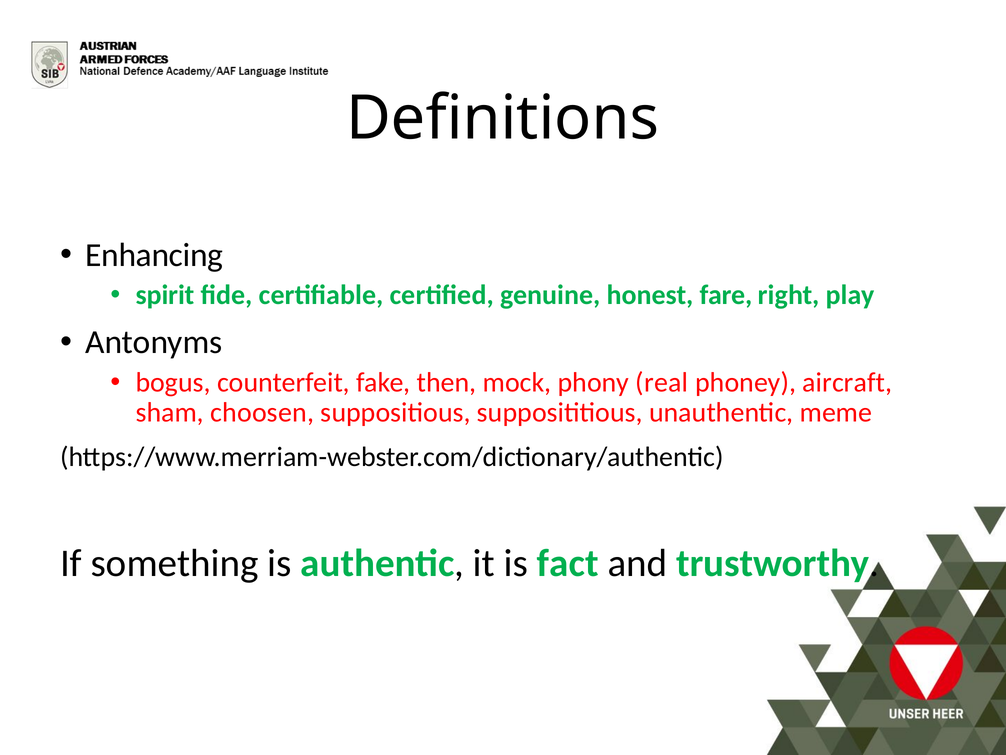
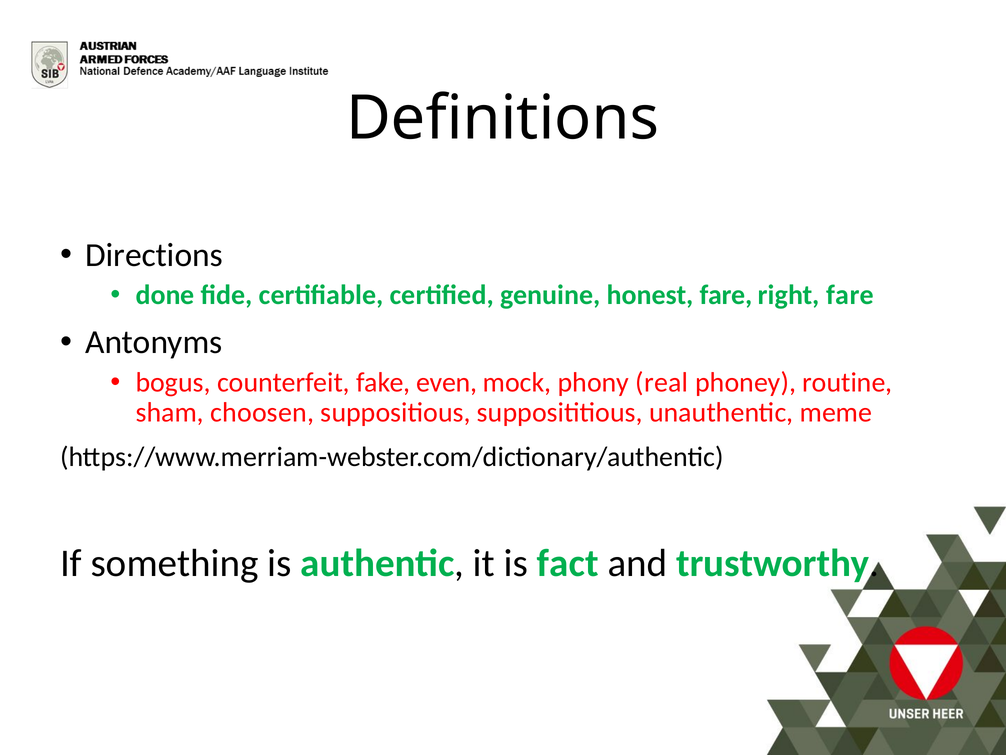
Enhancing: Enhancing -> Directions (154, 255)
spirit: spirit -> done (165, 295)
right play: play -> fare (850, 295)
then: then -> even (447, 382)
aircraft: aircraft -> routine (847, 382)
